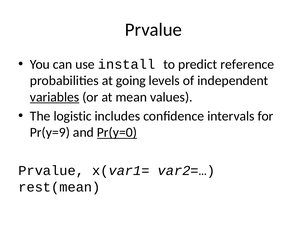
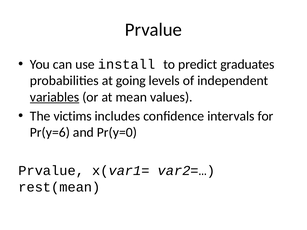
reference: reference -> graduates (247, 64)
logistic: logistic -> victims (73, 116)
Pr(y=9: Pr(y=9 -> Pr(y=6 (50, 133)
Pr(y=0 underline: present -> none (117, 133)
